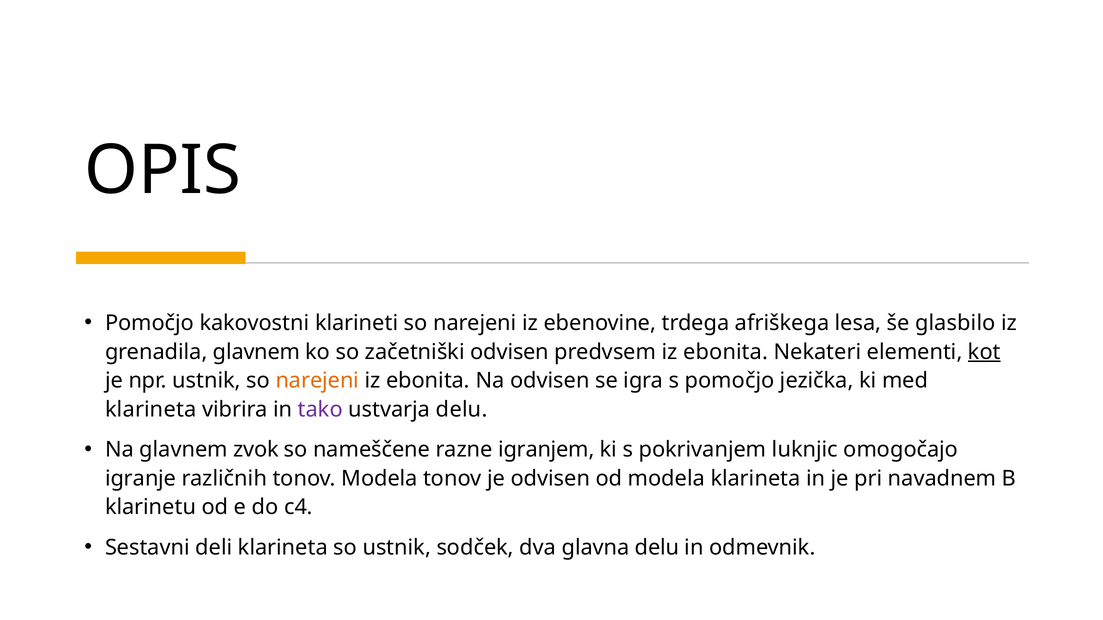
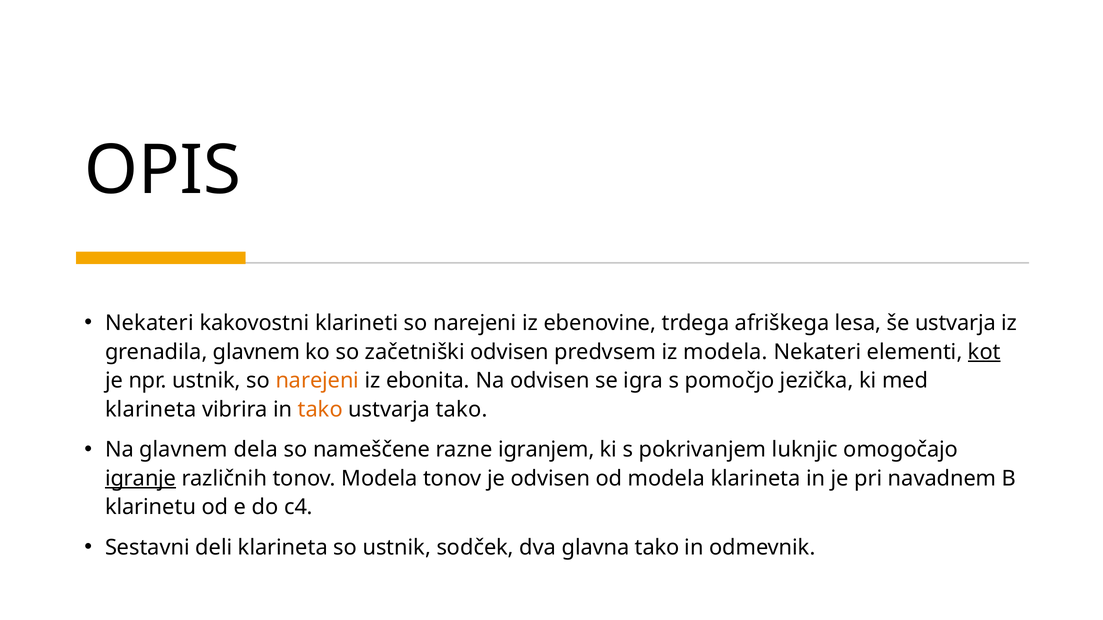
Pomočjo: Pomočjo -> Nekateri (149, 323)
še glasbilo: glasbilo -> ustvarja (956, 323)
predvsem iz ebonita: ebonita -> modela (726, 352)
tako colour: purple -> orange (320, 410)
ustvarja delu: delu -> tako (462, 410)
zvok: zvok -> dela (256, 450)
igranje underline: none -> present (141, 479)
glavna delu: delu -> tako (657, 548)
